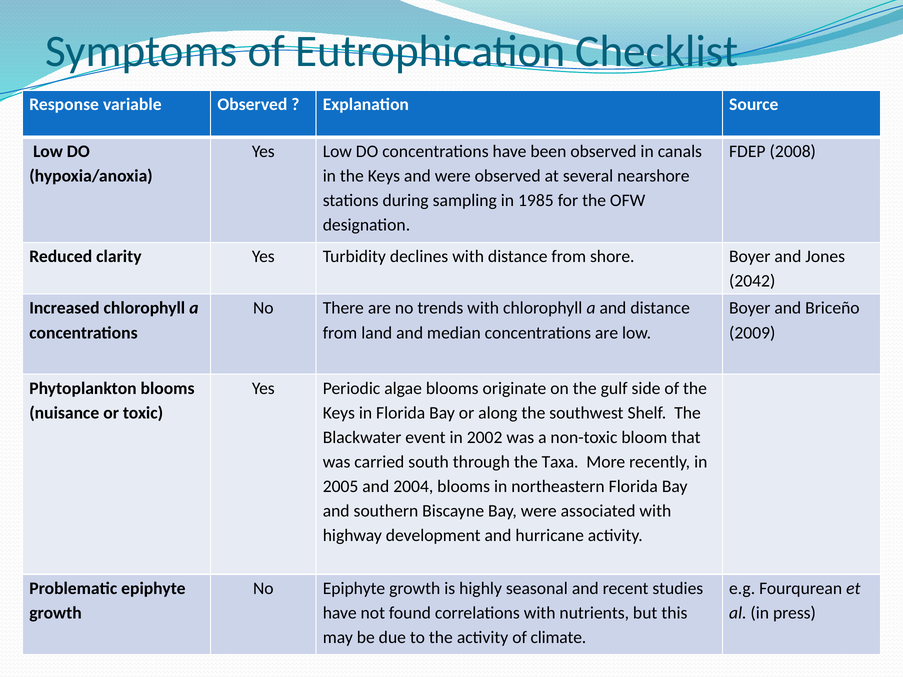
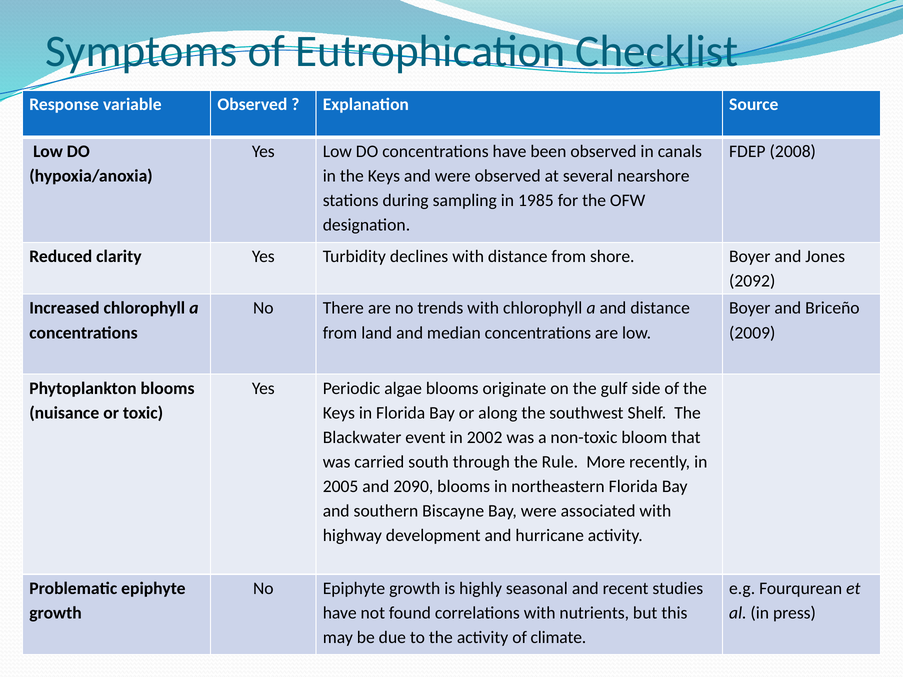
2042: 2042 -> 2092 (752, 281)
Taxa: Taxa -> Rule (560, 462)
2004: 2004 -> 2090 (413, 487)
